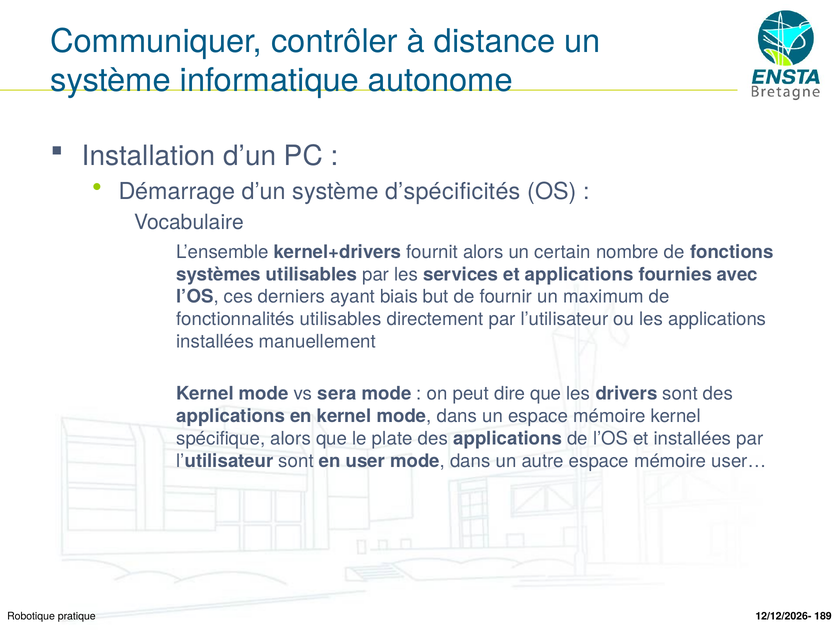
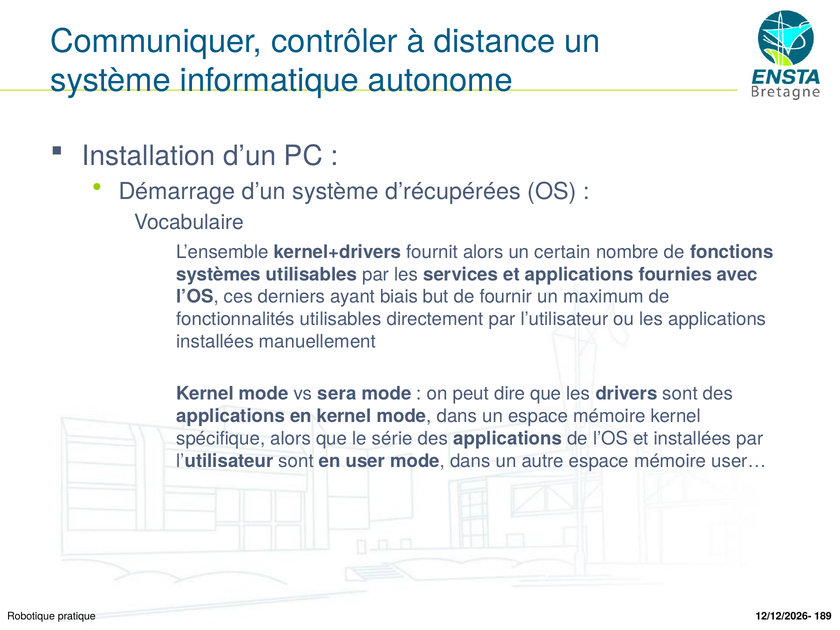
d’spécificités: d’spécificités -> d’récupérées (453, 192)
plate: plate -> série (392, 439)
